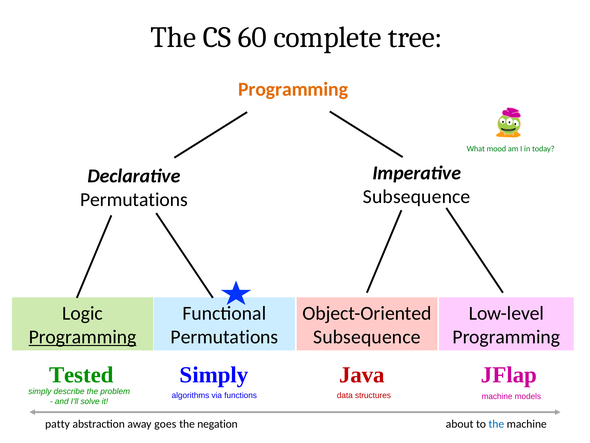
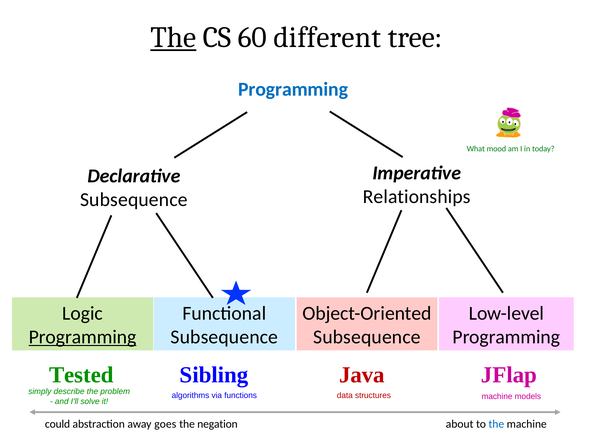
The underline: none -> present (173, 37)
complete: complete -> different (327, 37)
Programming colour: orange -> blue (293, 89)
Subsequence: Subsequence -> Relationships (417, 196)
Permutations: Permutations -> Subsequence (134, 199)
Permutations: Permutations -> Subsequence (224, 337)
Simply: Simply -> Sibling (214, 375)
patty: patty -> could (58, 424)
